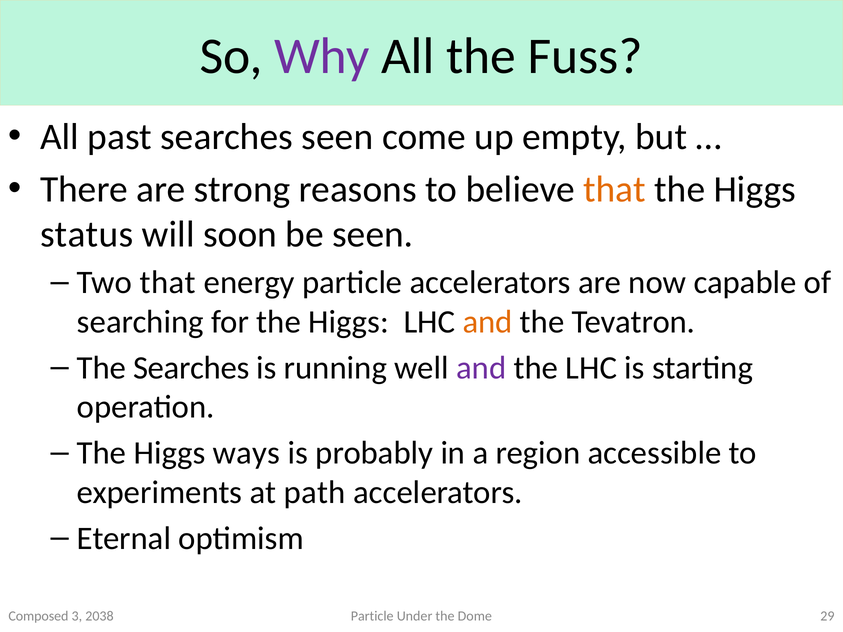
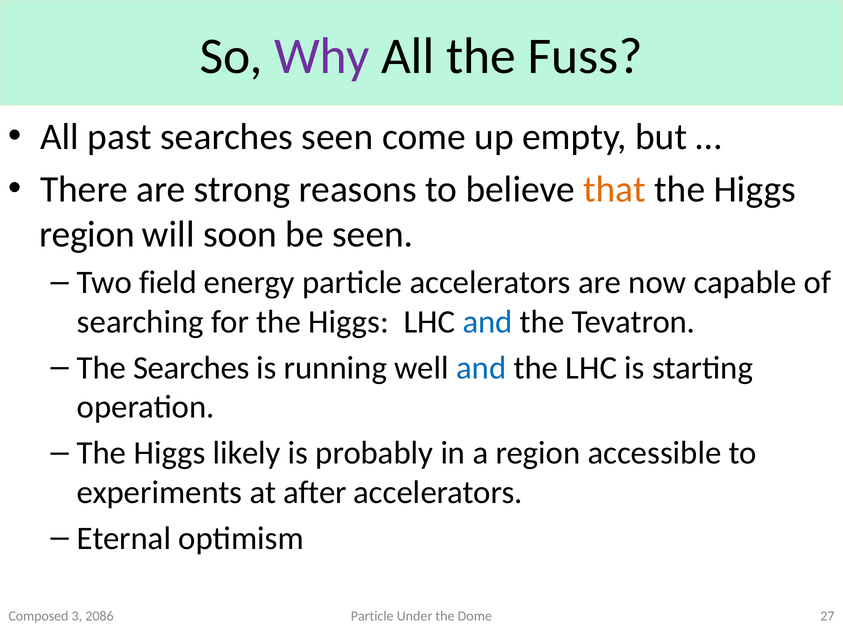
status: status -> region (87, 234)
Two that: that -> field (168, 283)
and colour: orange -> blue (488, 322)
and colour: purple -> blue (481, 368)
ways: ways -> likely (247, 453)
path: path -> after (315, 493)
29: 29 -> 27 (827, 616)
2038: 2038 -> 2086 (99, 616)
